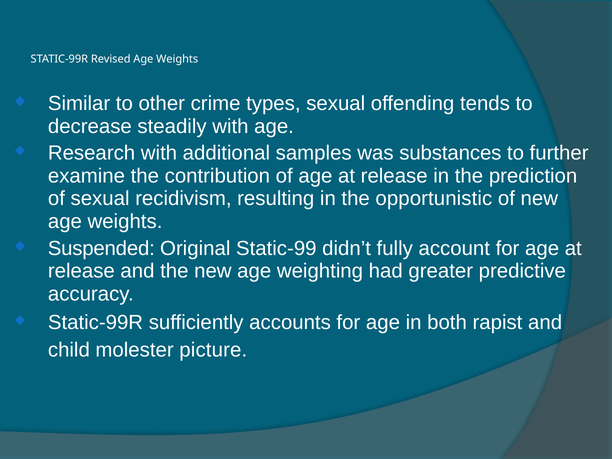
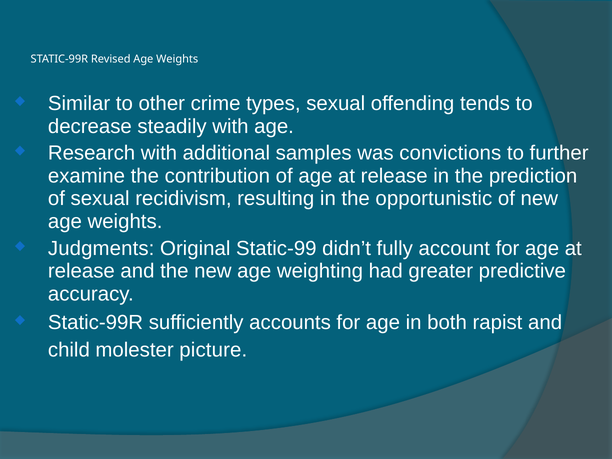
substances: substances -> convictions (450, 153)
Suspended: Suspended -> Judgments (101, 248)
